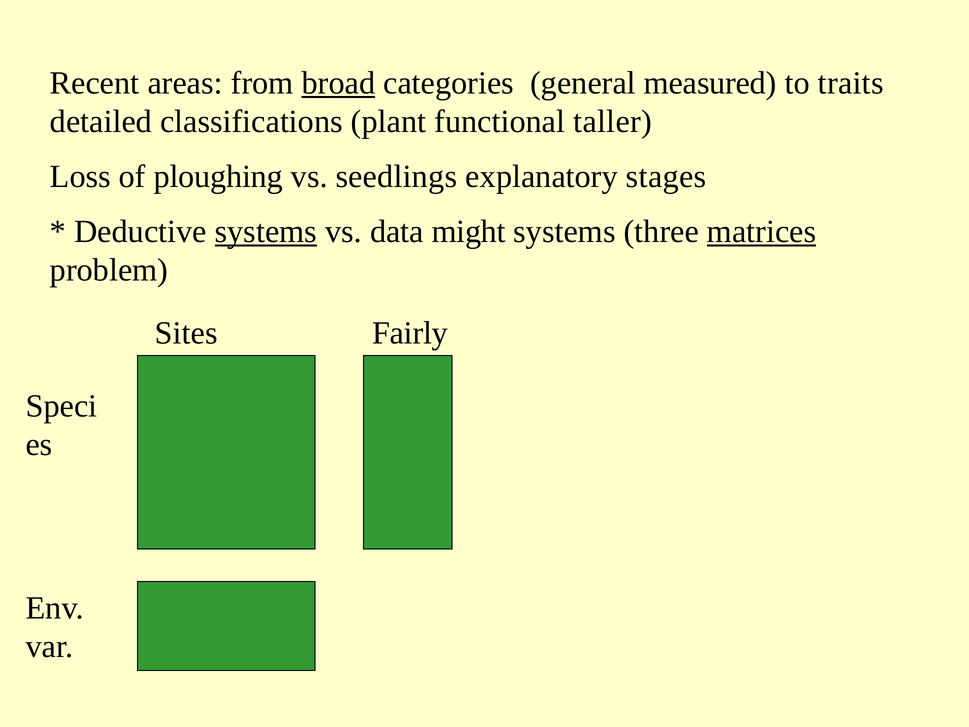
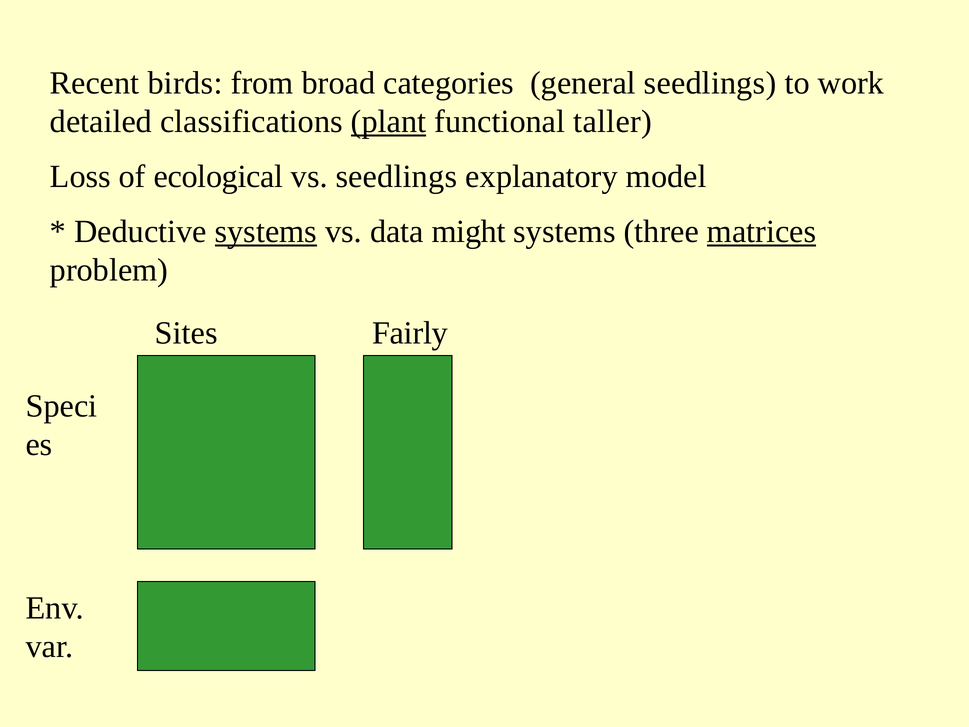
areas: areas -> birds (185, 83)
broad underline: present -> none (338, 83)
general measured: measured -> seedlings (710, 83)
traits: traits -> work (851, 83)
plant underline: none -> present (389, 122)
ploughing: ploughing -> ecological (218, 177)
stages: stages -> model (666, 177)
